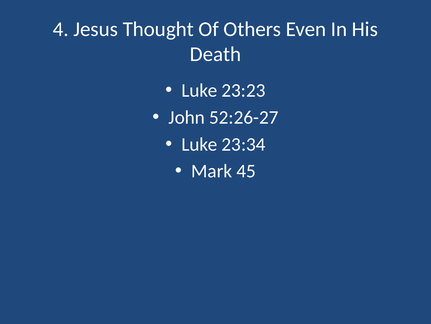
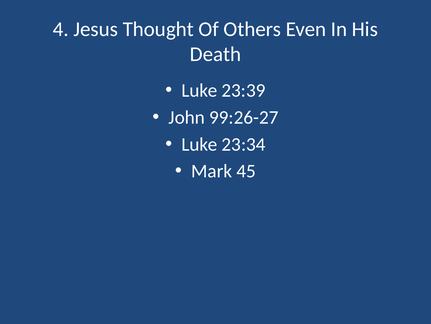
23:23: 23:23 -> 23:39 (244, 90)
52:26-27: 52:26-27 -> 99:26-27 (244, 117)
